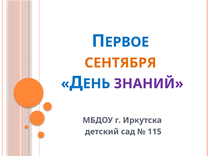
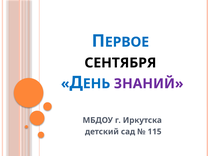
СЕНТЯБРЯ colour: orange -> black (120, 63)
